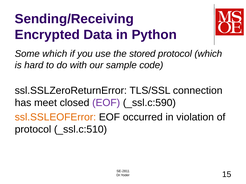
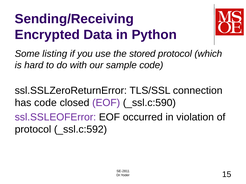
Some which: which -> listing (55, 54)
has meet: meet -> code (45, 103)
ssl.SSLEOFError colour: orange -> purple (55, 117)
_ssl.c:510: _ssl.c:510 -> _ssl.c:592 (81, 130)
